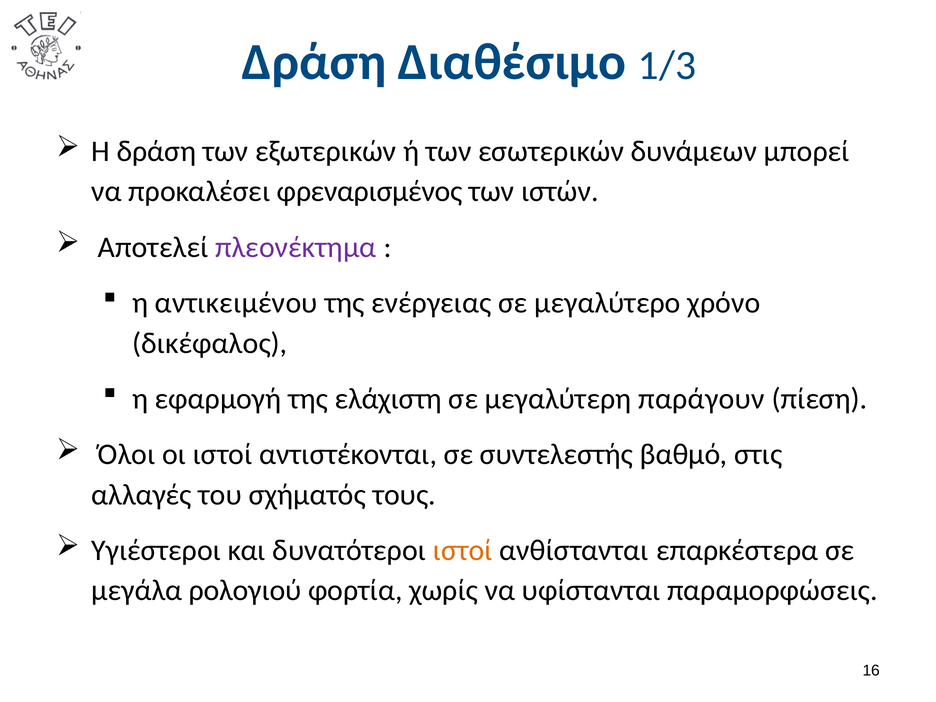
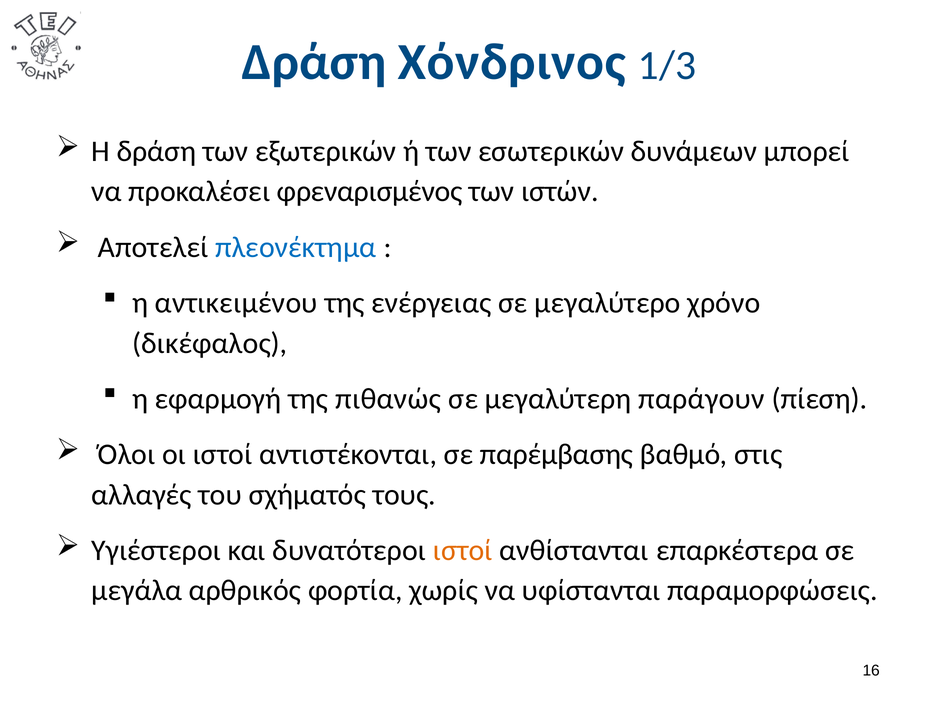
Διαθέσιμο: Διαθέσιμο -> Χόνδρινος (512, 62)
πλεονέκτημα colour: purple -> blue (296, 247)
ελάχιστη: ελάχιστη -> πιθανώς (388, 399)
συντελεστής: συντελεστής -> παρέμβασης (557, 455)
ρολογιού: ρολογιού -> αρθρικός (245, 591)
